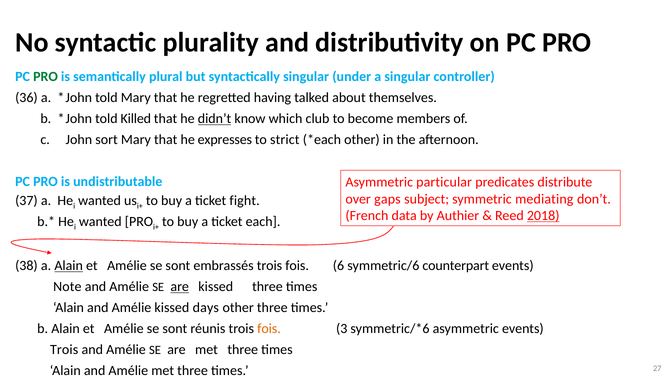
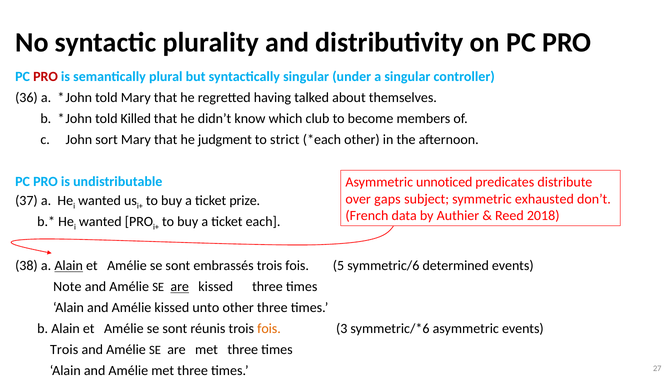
PRO colour: green -> red (45, 77)
didn’t underline: present -> none (215, 119)
expresses: expresses -> judgment (225, 140)
particular: particular -> unnoticed (444, 182)
mediating: mediating -> exhausted (544, 199)
fight: fight -> prize (245, 200)
2018 underline: present -> none (543, 215)
6: 6 -> 5 (339, 265)
counterpart: counterpart -> determined (456, 265)
days: days -> unto (206, 307)
